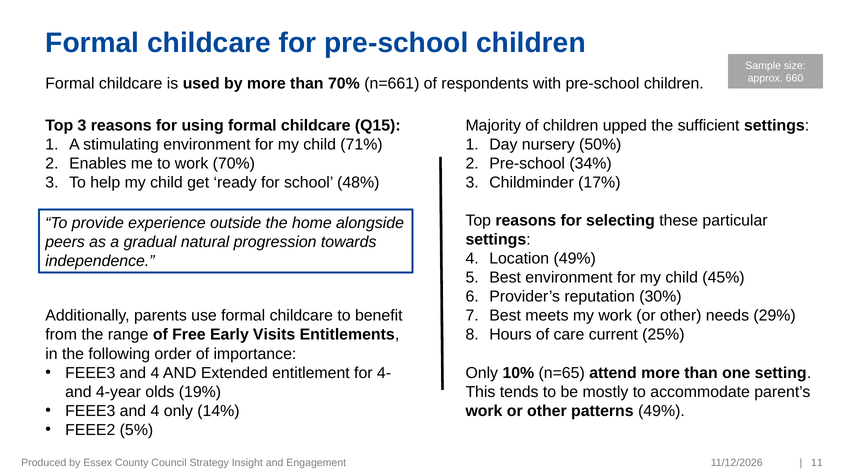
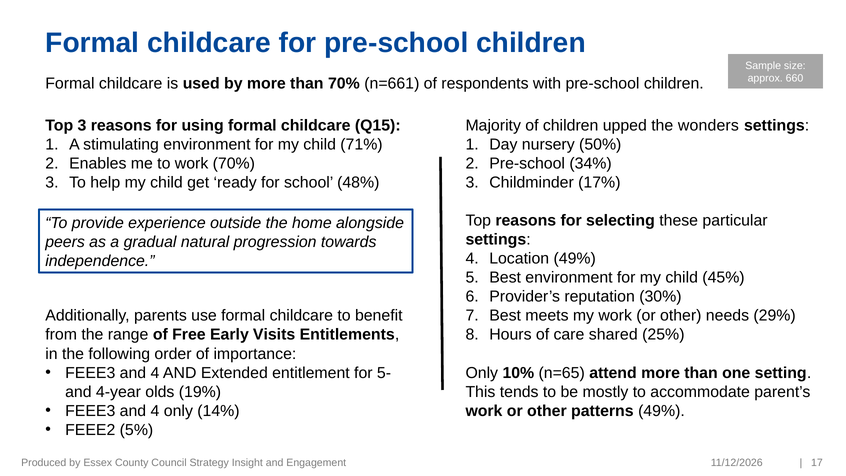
sufficient: sufficient -> wonders (708, 125)
current: current -> shared (613, 335)
4-: 4- -> 5- (384, 373)
11: 11 -> 17 (817, 463)
